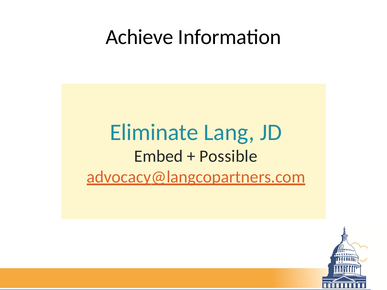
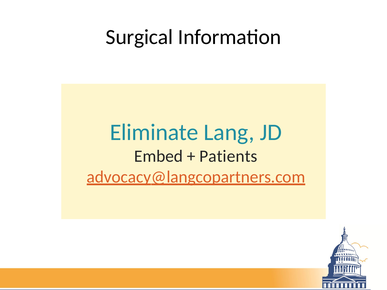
Achieve: Achieve -> Surgical (139, 37)
Possible: Possible -> Patients (228, 156)
